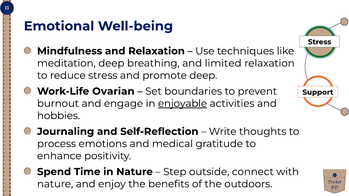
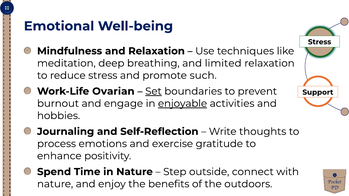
promote deep: deep -> such (203, 76)
Set underline: none -> present (153, 91)
medical: medical -> exercise (173, 144)
